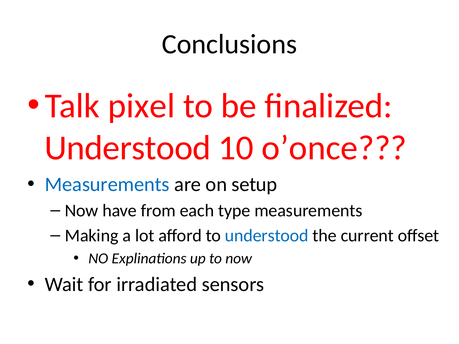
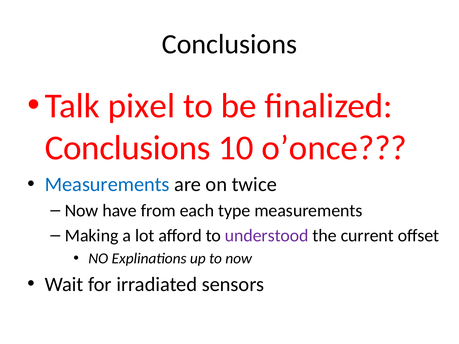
Understood: Understood -> Conclusions (128, 148)
setup: setup -> twice (254, 185)
understood colour: blue -> purple (267, 236)
